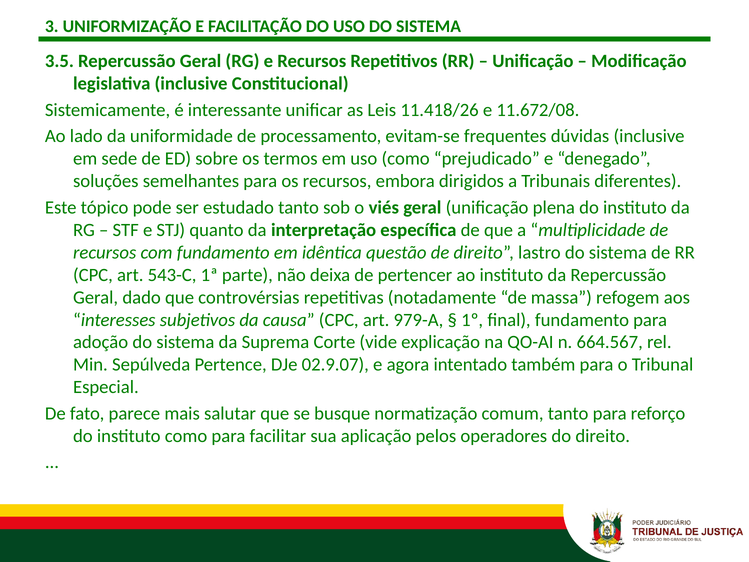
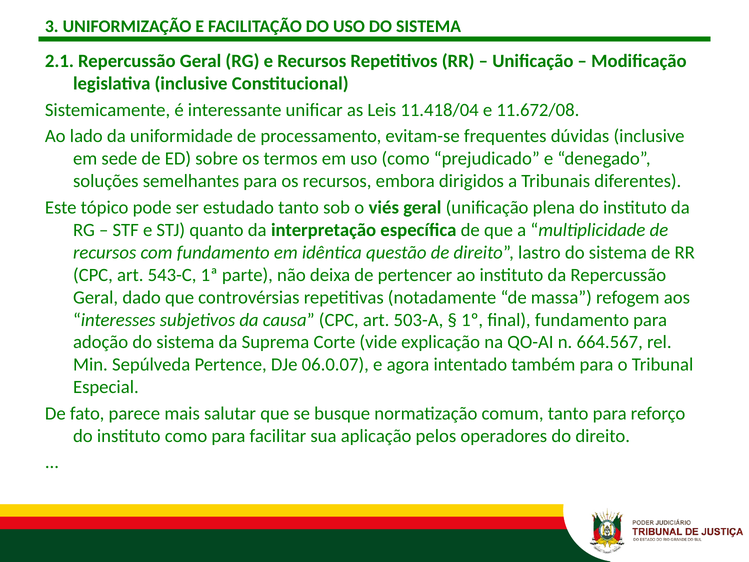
3.5: 3.5 -> 2.1 (59, 61)
11.418/26: 11.418/26 -> 11.418/04 (440, 110)
979-A: 979-A -> 503-A (418, 320)
02.9.07: 02.9.07 -> 06.0.07 (335, 365)
